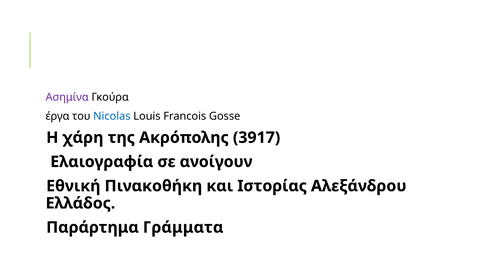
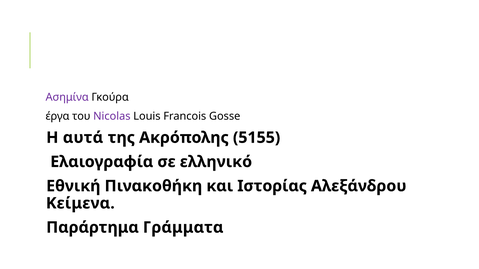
Nicolas colour: blue -> purple (112, 116)
χάρη: χάρη -> αυτά (83, 138)
3917: 3917 -> 5155 (257, 138)
ανοίγουν: ανοίγουν -> ελληνικό (216, 162)
Ελλάδος: Ελλάδος -> Κείμενα (80, 204)
